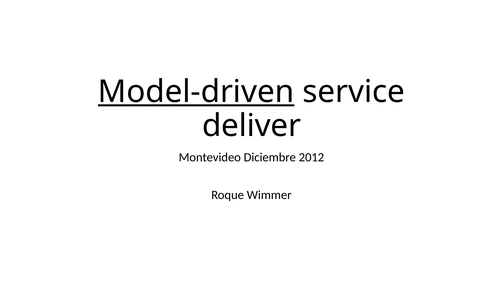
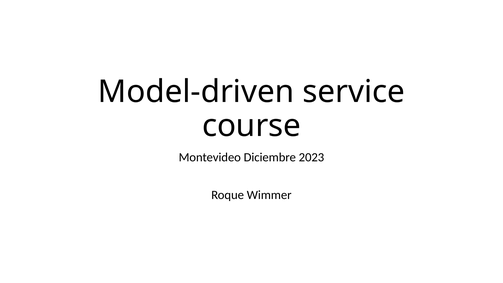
Model-driven underline: present -> none (196, 92)
deliver: deliver -> course (252, 126)
2012: 2012 -> 2023 (311, 157)
